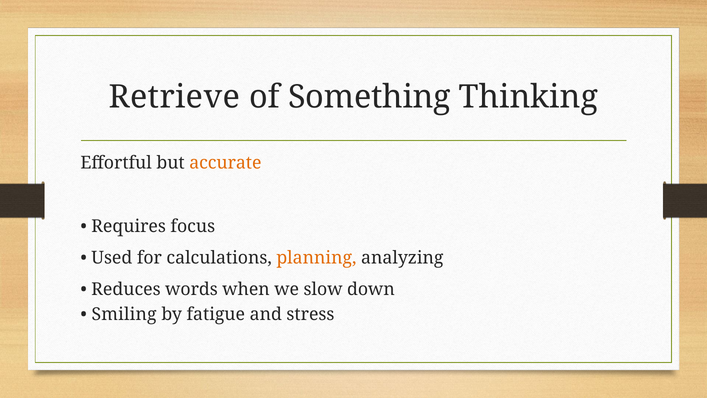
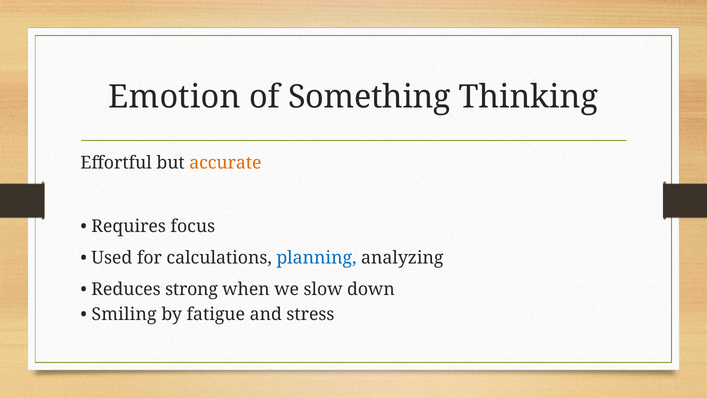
Retrieve: Retrieve -> Emotion (174, 97)
planning colour: orange -> blue (316, 258)
words: words -> strong (192, 289)
